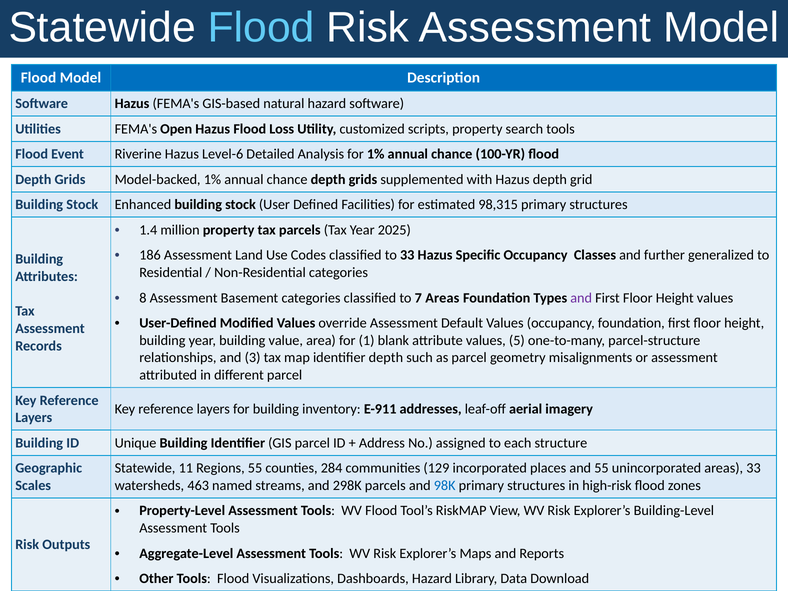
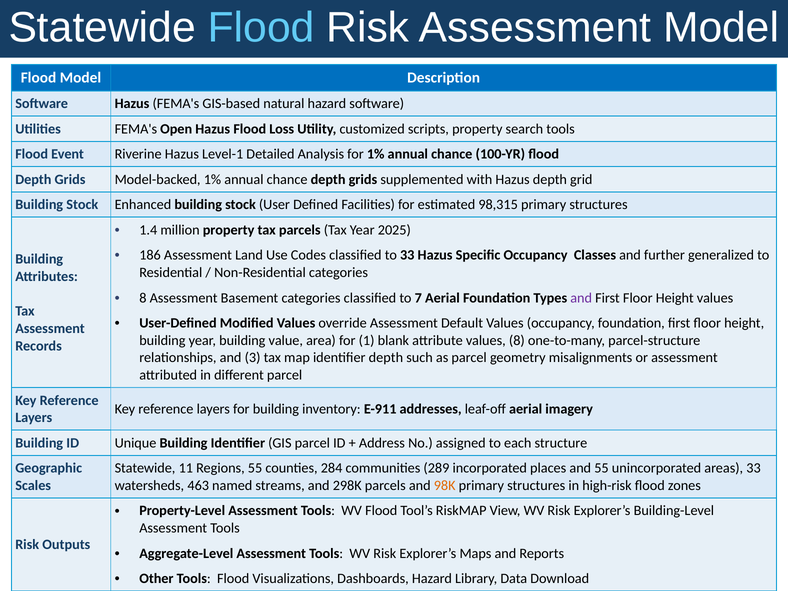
Level-6: Level-6 -> Level-1 (223, 154)
7 Areas: Areas -> Aerial (442, 298)
values 5: 5 -> 8 (517, 340)
129: 129 -> 289 (436, 468)
98K colour: blue -> orange (445, 486)
